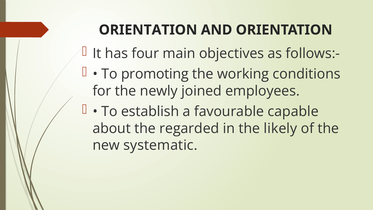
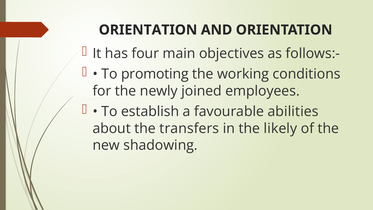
capable: capable -> abilities (293, 112)
regarded: regarded -> transfers (189, 128)
systematic: systematic -> shadowing (160, 145)
